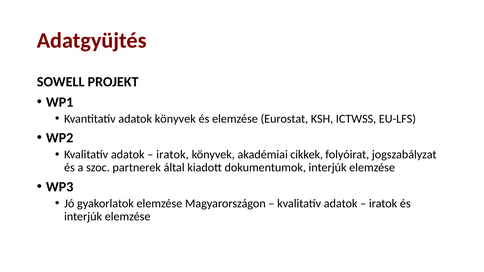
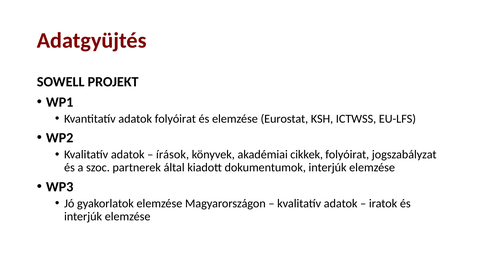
adatok könyvek: könyvek -> folyóirat (175, 119)
iratok: iratok -> írások (173, 155)
